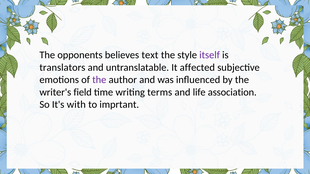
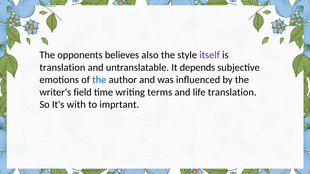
text: text -> also (150, 55)
translators: translators -> translation (62, 68)
affected: affected -> depends (197, 68)
the colour: purple -> blue (99, 80)
life association: association -> translation (232, 92)
